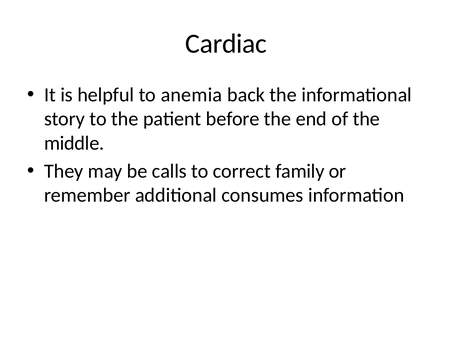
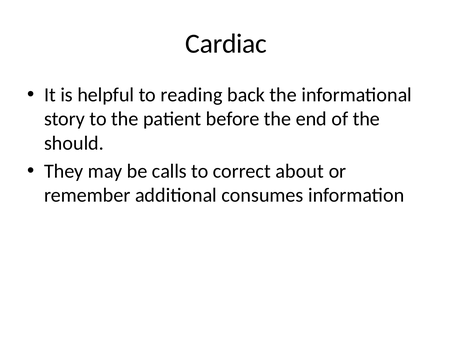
anemia: anemia -> reading (192, 95)
middle: middle -> should (74, 143)
family: family -> about (300, 171)
